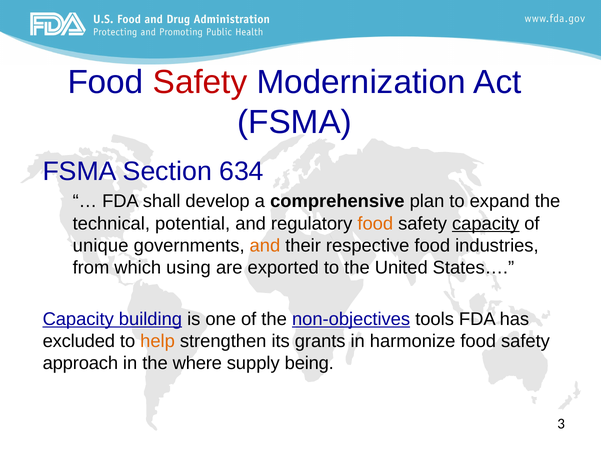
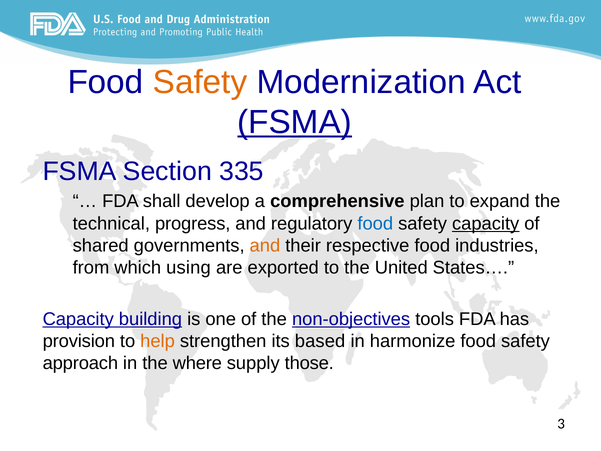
Safety colour: red -> orange (200, 82)
FSMA underline: none -> present (295, 122)
634: 634 -> 335 (242, 171)
potential: potential -> progress (193, 223)
food colour: orange -> blue (375, 223)
unique: unique -> shared (101, 245)
excluded: excluded -> provision (79, 341)
grants: grants -> based (320, 341)
being: being -> those (309, 363)
